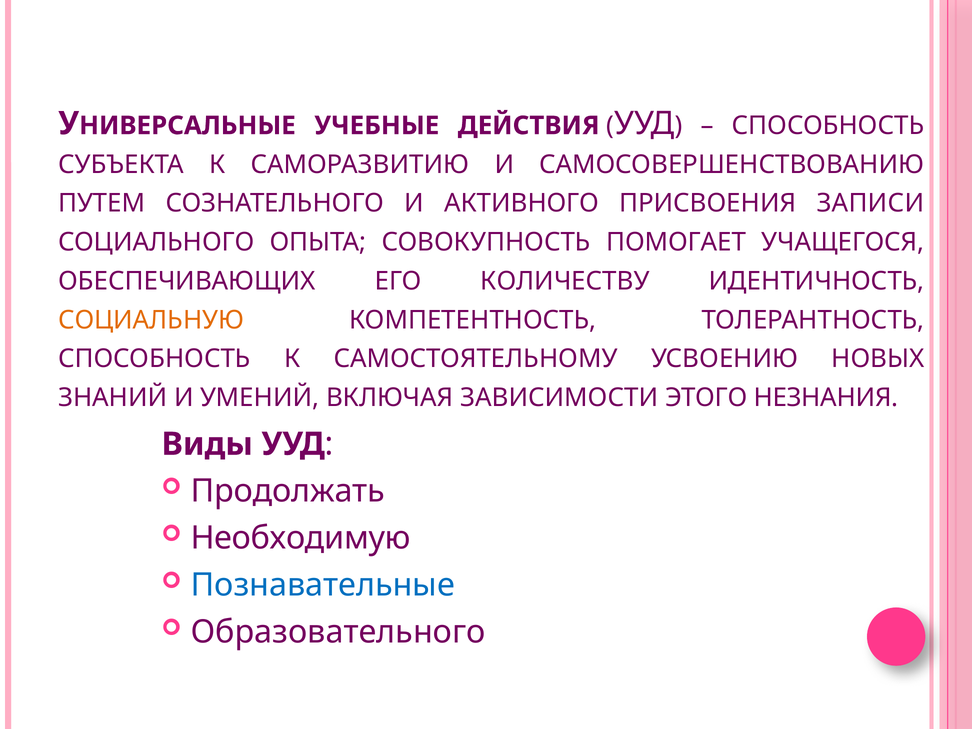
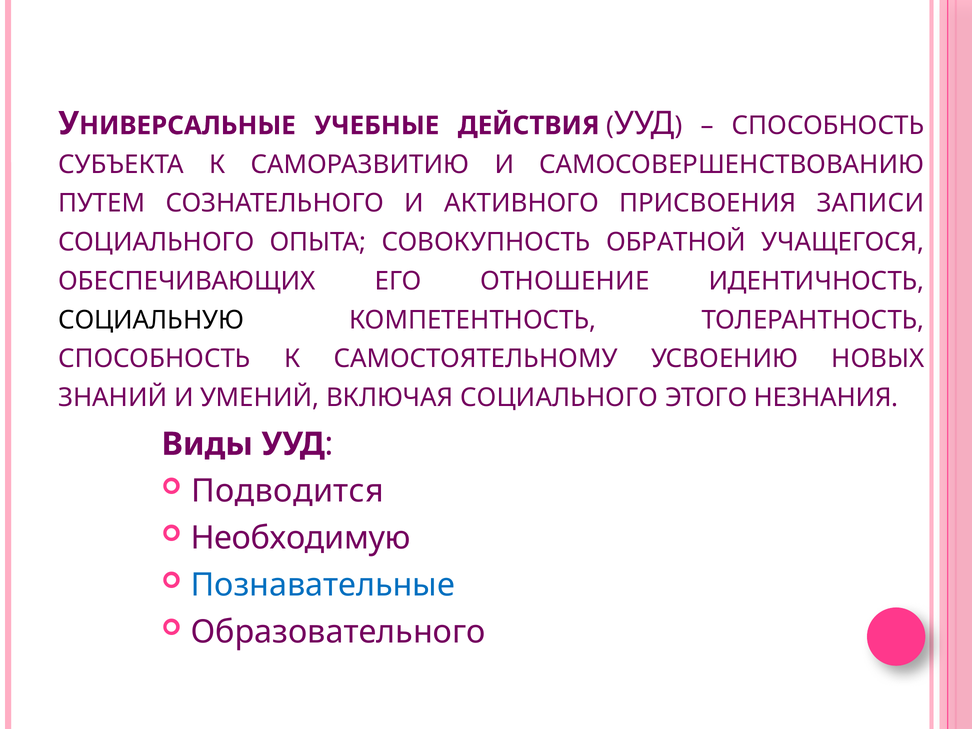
ПОМОГАЕТ: ПОМОГАЕТ -> ОБРАТНОЙ (676, 242)
КОЛИЧЕСТВУ: КОЛИЧЕСТВУ -> ОТНОШЕНИЕ (565, 281)
СОЦИАЛЬНУЮ colour: orange -> black (151, 320)
ВКЛЮЧАЯ ЗАВИСИМОСТИ: ЗАВИСИМОСТИ -> СОЦИАЛЬНОГО (559, 398)
Продолжать: Продолжать -> Подводится (288, 491)
